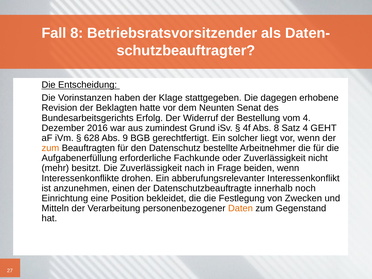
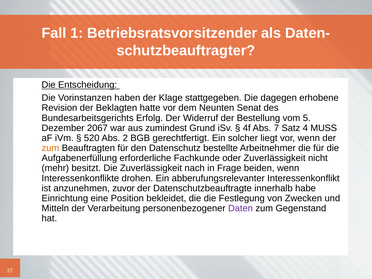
Fall 8: 8 -> 1 (77, 33)
vom 4: 4 -> 5 (307, 118)
2016: 2016 -> 2067 (97, 128)
Abs 8: 8 -> 7 (276, 128)
GEHT: GEHT -> MUSS (324, 128)
628: 628 -> 520 (92, 138)
9: 9 -> 2 (125, 138)
einen: einen -> zuvor (124, 188)
noch: noch -> habe (306, 188)
Daten colour: orange -> purple (240, 208)
